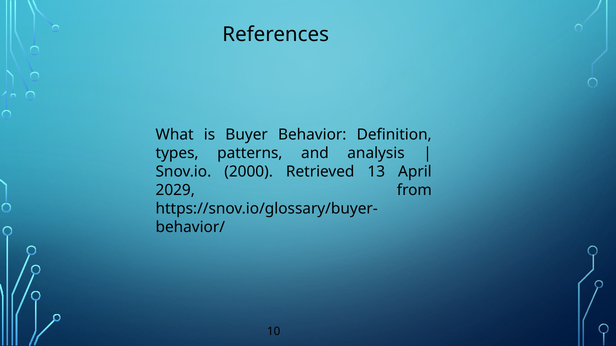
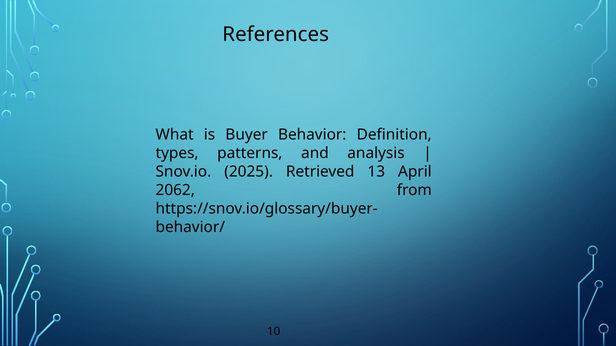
2000: 2000 -> 2025 (249, 172)
2029: 2029 -> 2062 (175, 190)
